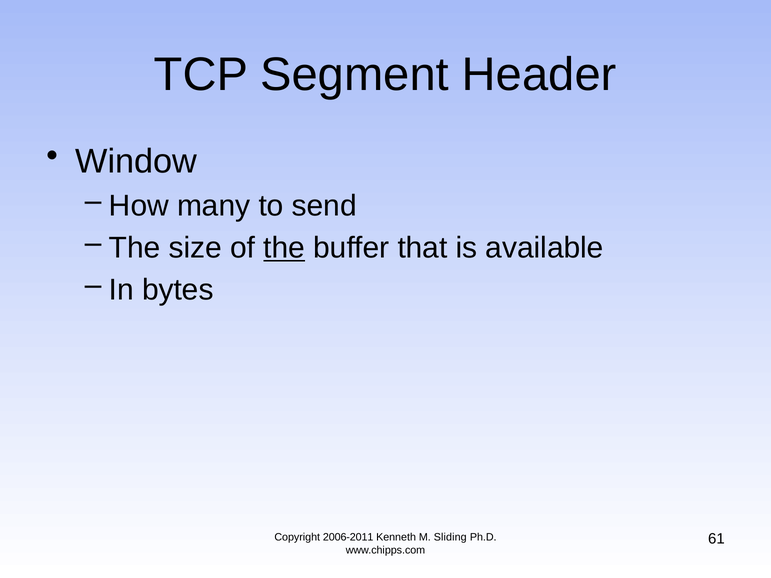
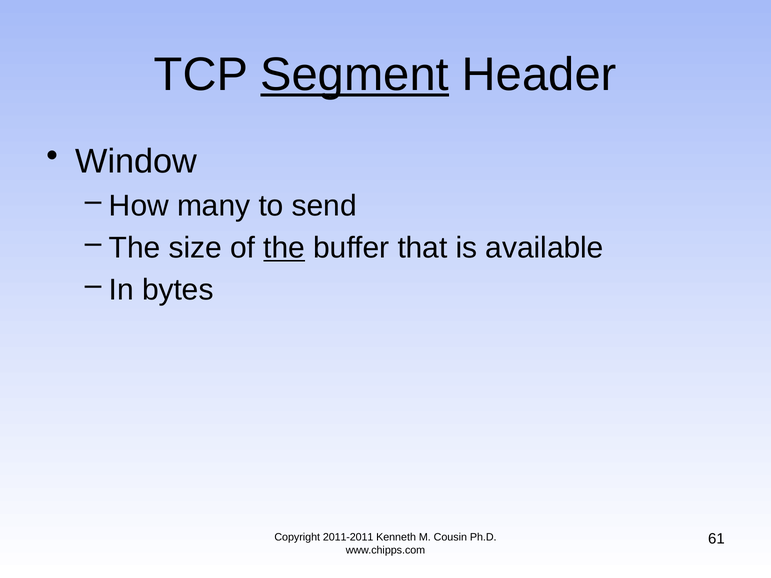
Segment underline: none -> present (355, 75)
2006-2011: 2006-2011 -> 2011-2011 (348, 538)
Sliding: Sliding -> Cousin (450, 538)
